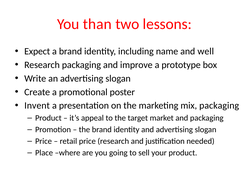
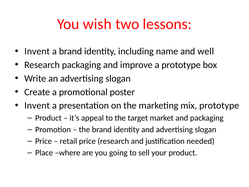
than: than -> wish (97, 24)
Expect: Expect -> Invent (37, 51)
mix packaging: packaging -> prototype (219, 105)
